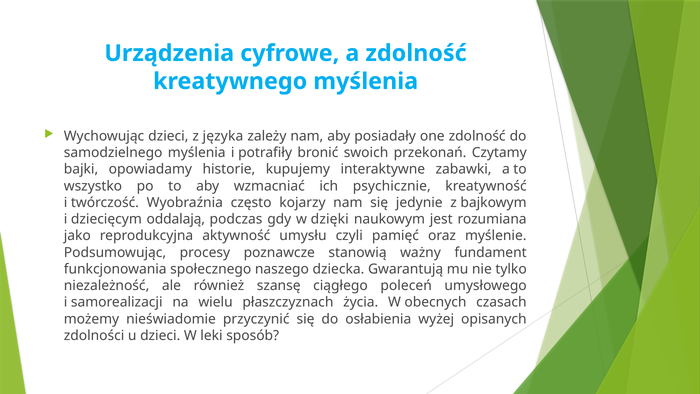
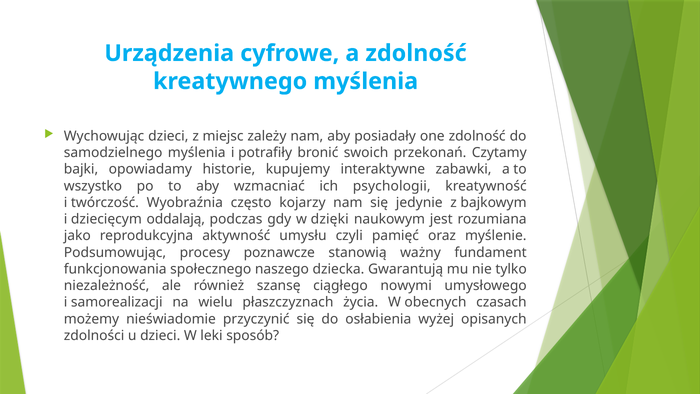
języka: języka -> miejsc (223, 136)
psychicznie: psychicznie -> psychologii (392, 186)
poleceń: poleceń -> nowymi (406, 286)
